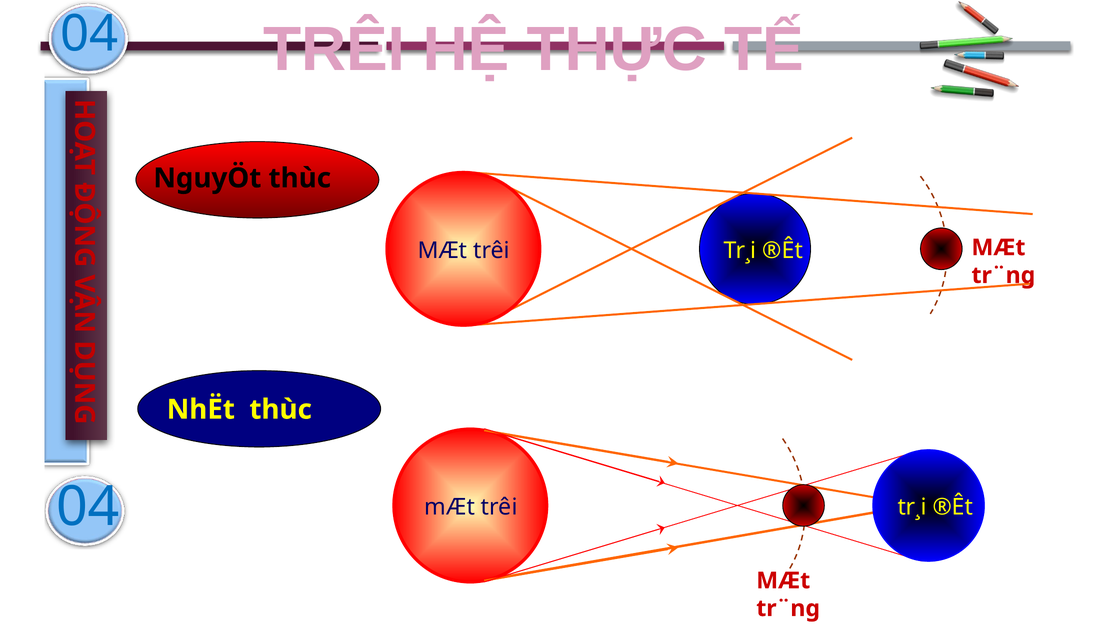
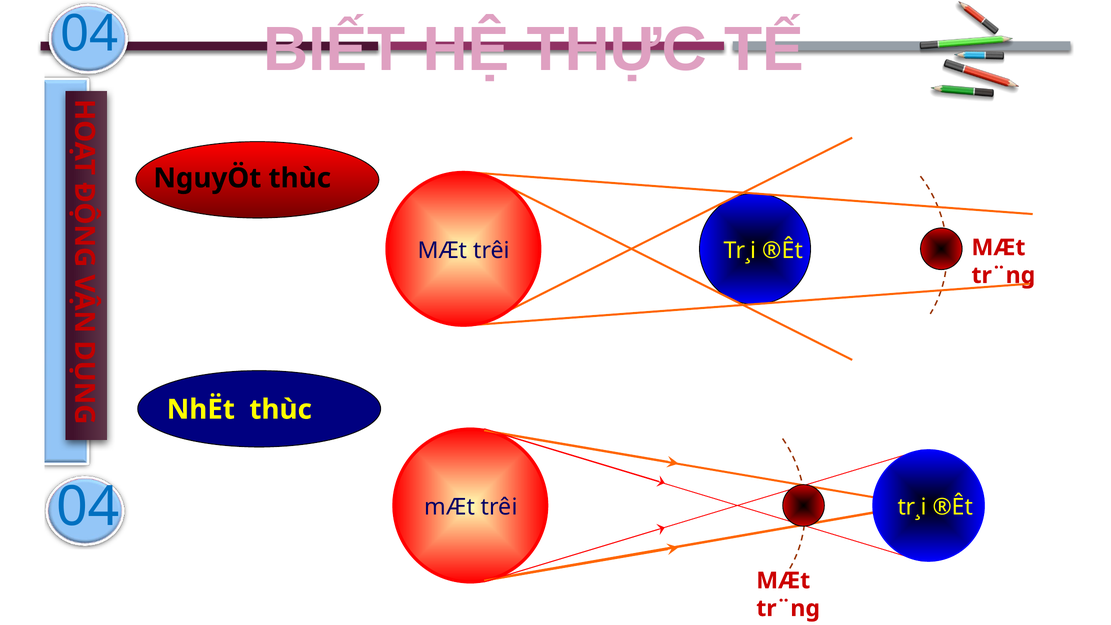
TRÊI: TRÊI -> BIẾT (334, 50)
